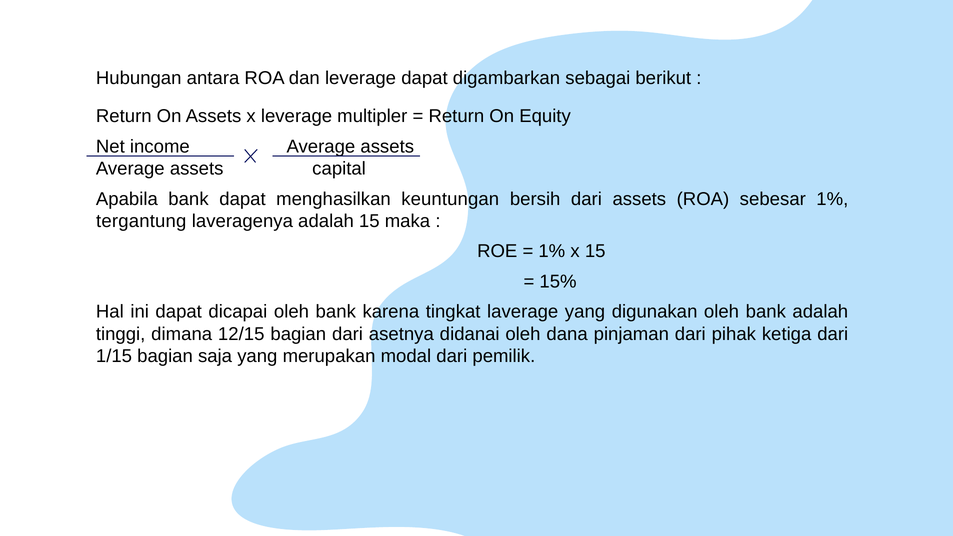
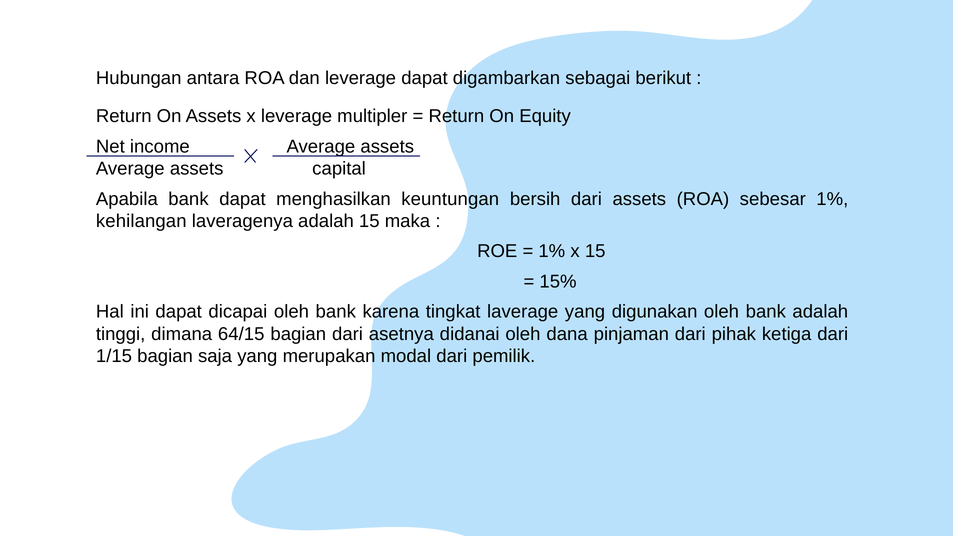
tergantung: tergantung -> kehilangan (141, 221)
12/15: 12/15 -> 64/15 (241, 334)
